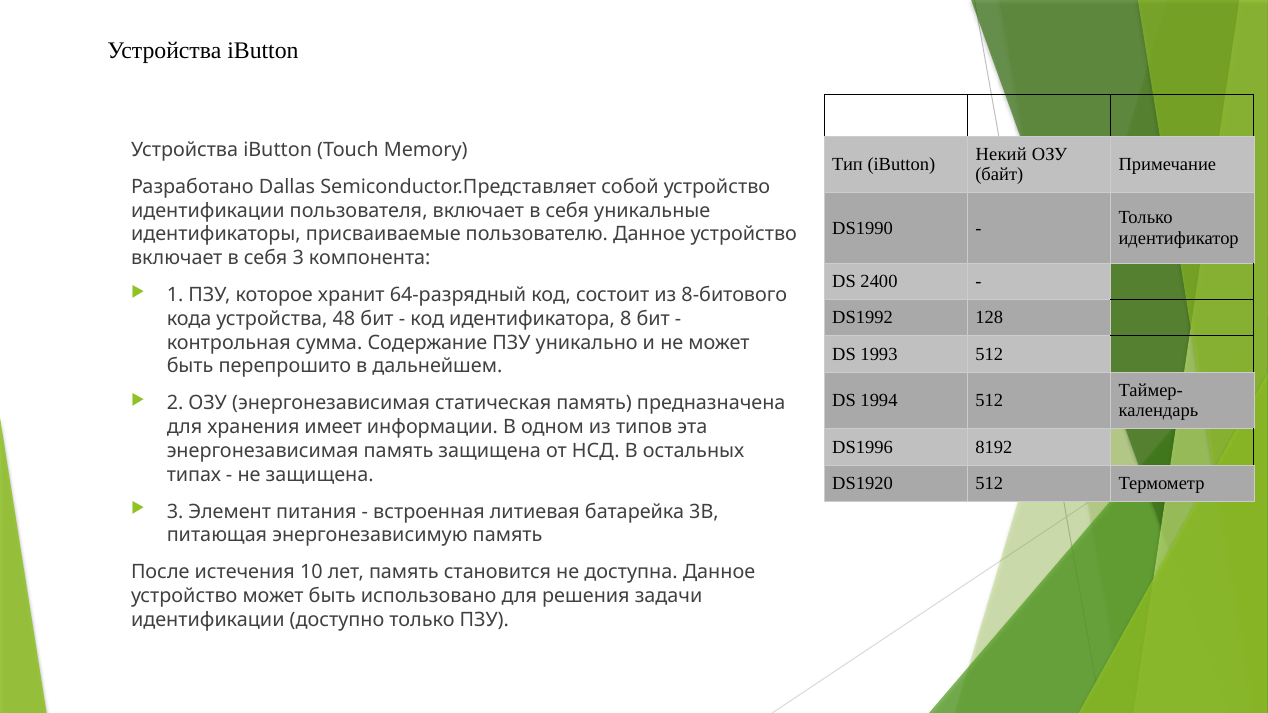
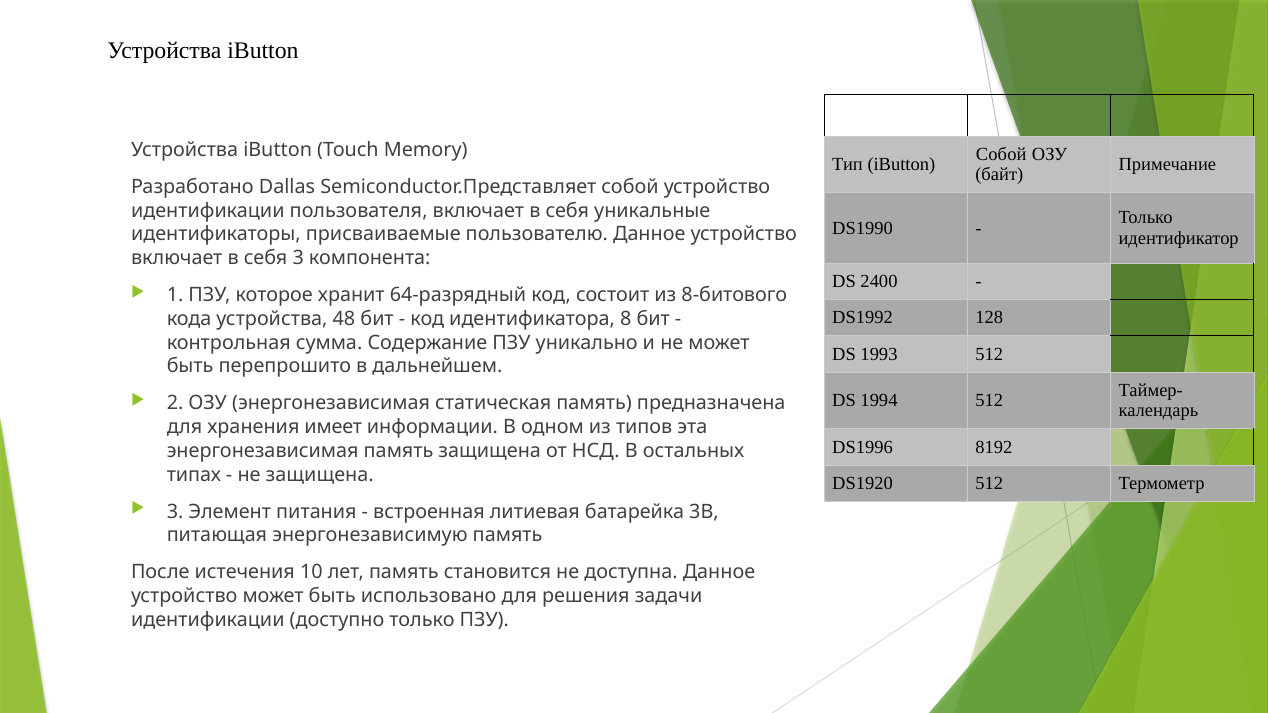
Некий: Некий -> Собой (1001, 154)
